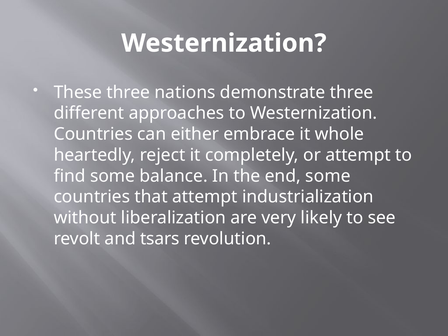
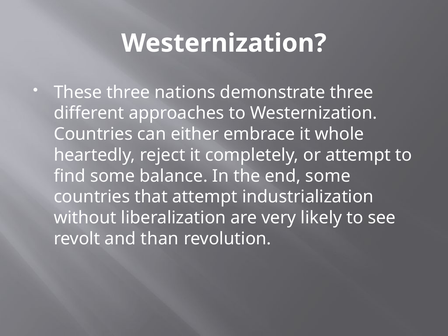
tsars: tsars -> than (160, 239)
